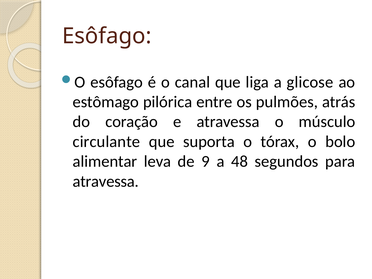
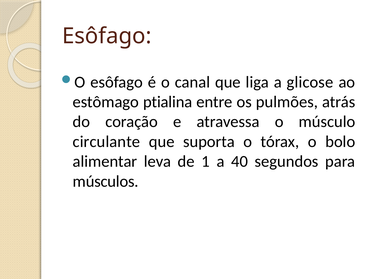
pilórica: pilórica -> ptialina (168, 102)
9: 9 -> 1 (206, 161)
48: 48 -> 40 (240, 161)
atravessa: atravessa -> músculos (106, 181)
